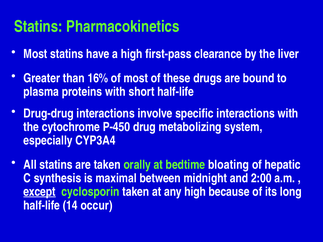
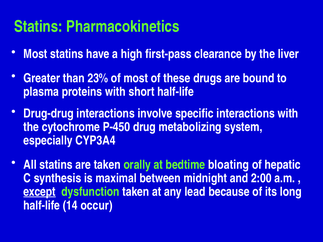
16%: 16% -> 23% (98, 78)
cyclosporin: cyclosporin -> dysfunction (90, 192)
any high: high -> lead (195, 192)
